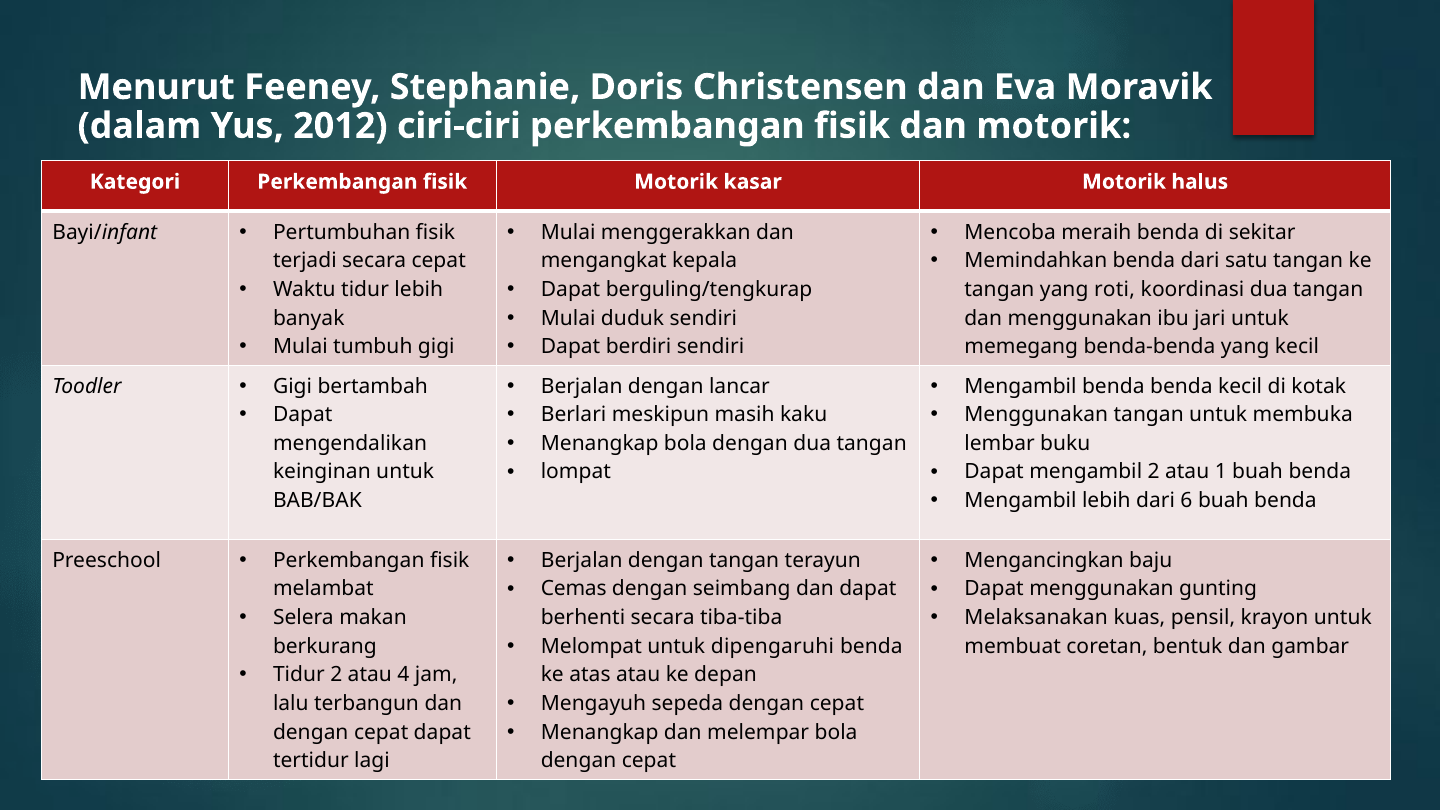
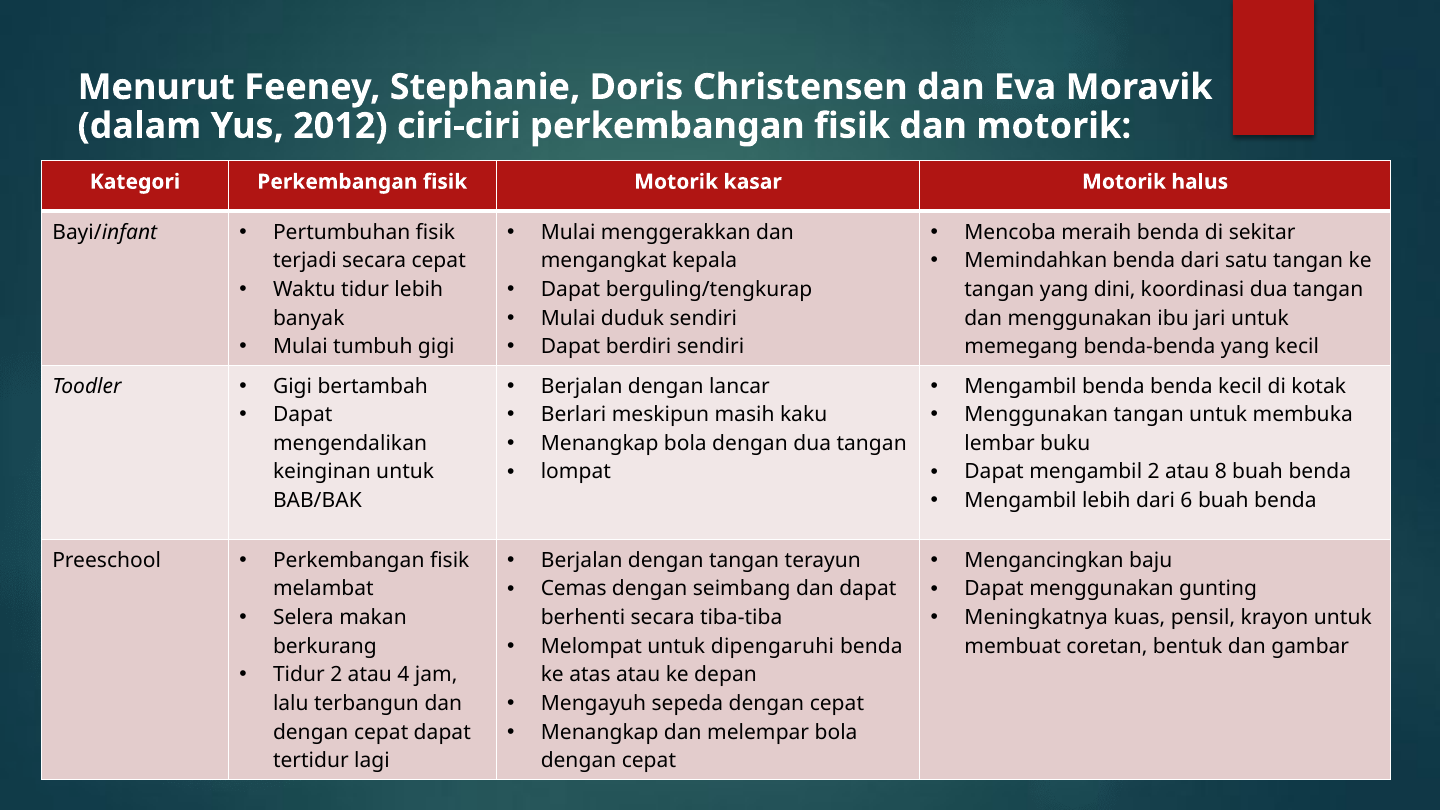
roti: roti -> dini (1115, 290)
1: 1 -> 8 (1221, 472)
Melaksanakan: Melaksanakan -> Meningkatnya (1036, 618)
